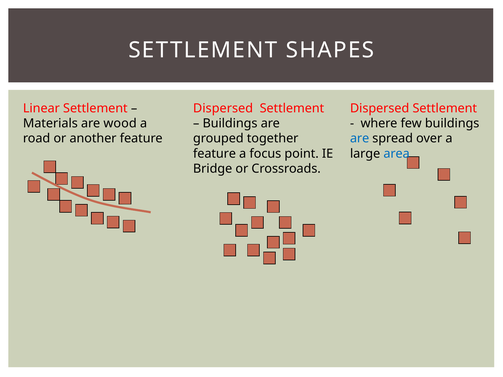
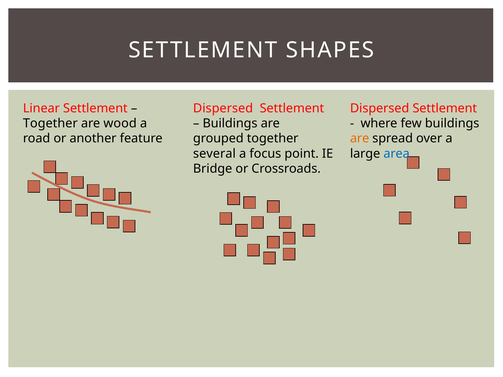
Materials: Materials -> Together (50, 123)
are colour: blue -> orange (360, 139)
feature: feature -> several (214, 154)
